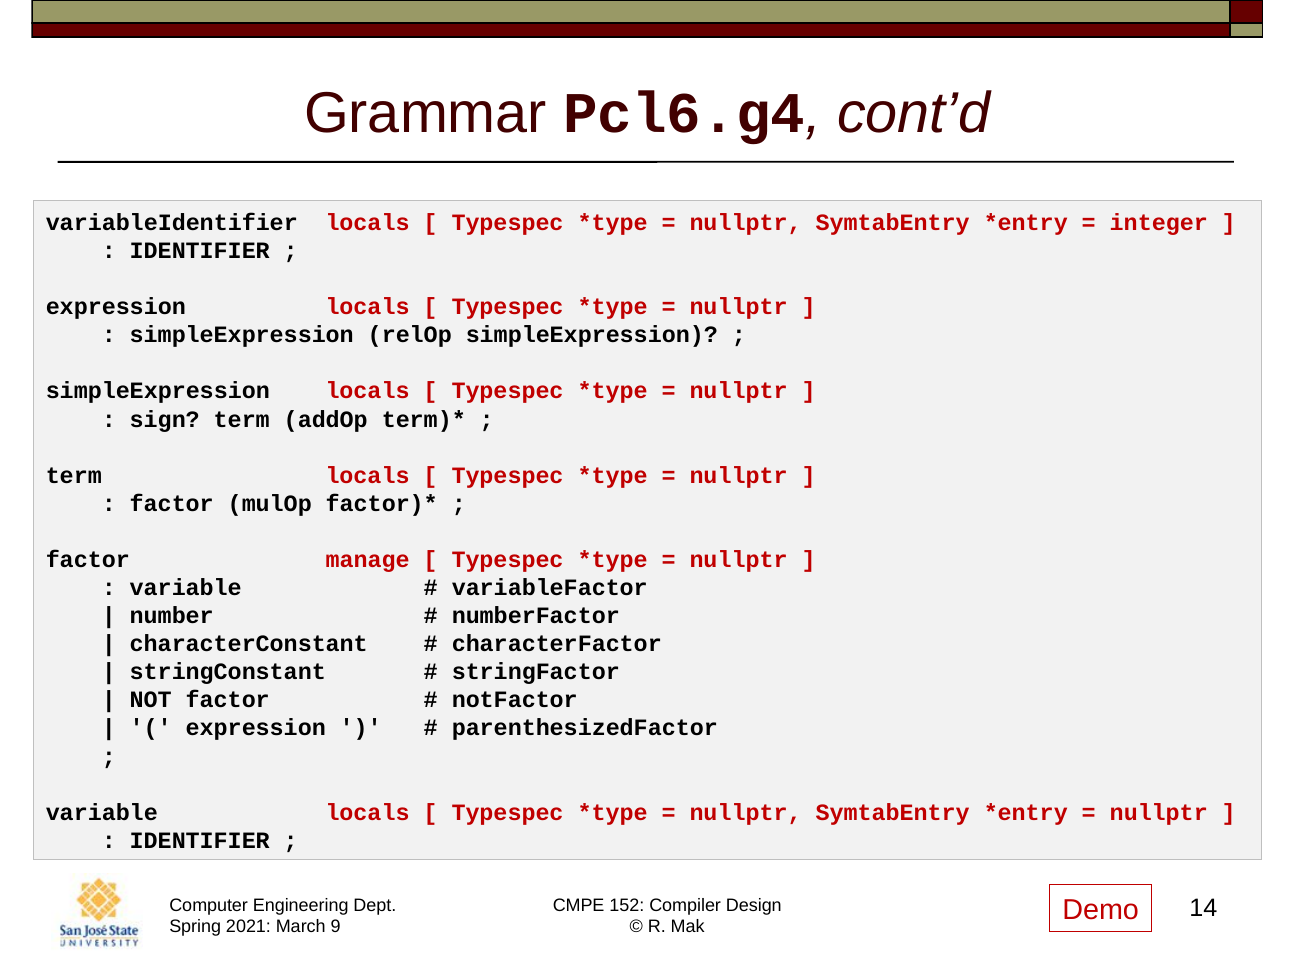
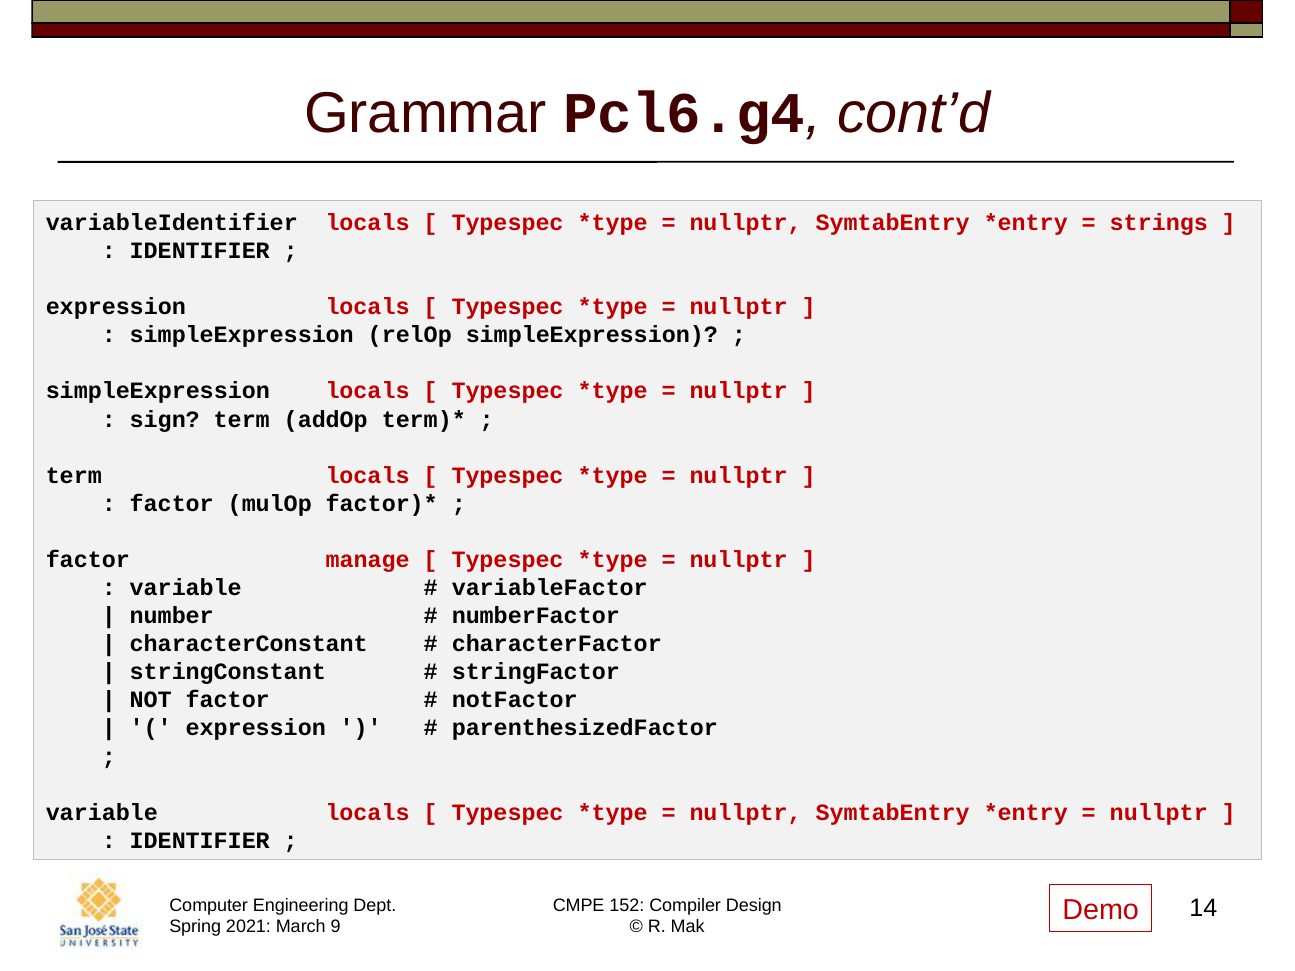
integer: integer -> strings (1159, 223)
